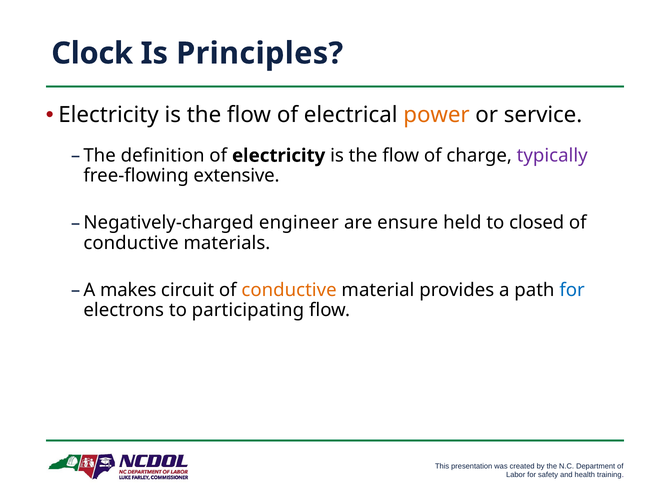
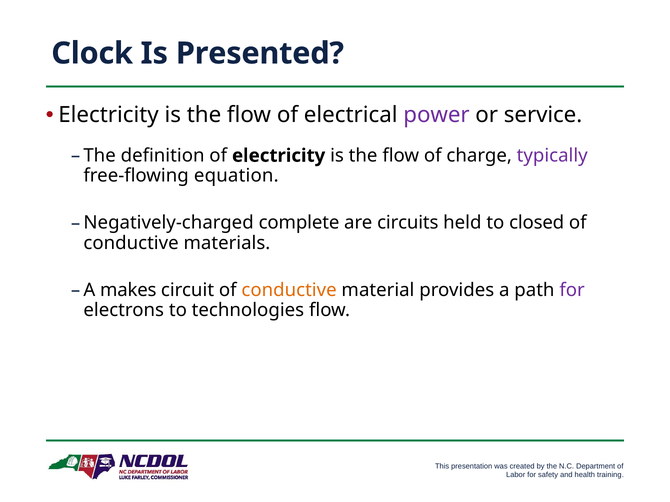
Principles: Principles -> Presented (260, 53)
power colour: orange -> purple (437, 115)
extensive: extensive -> equation (236, 176)
engineer: engineer -> complete (299, 223)
ensure: ensure -> circuits (408, 223)
for colour: blue -> purple (572, 290)
participating: participating -> technologies (248, 310)
